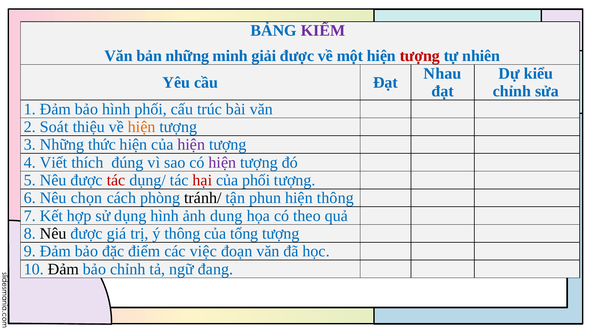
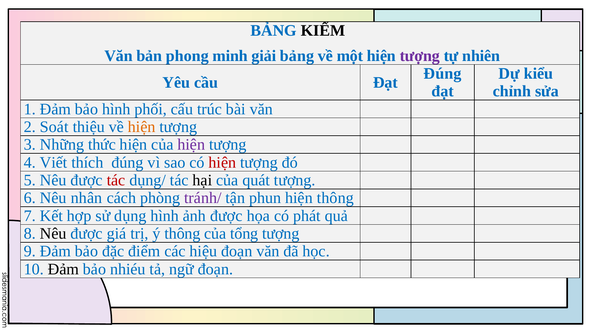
KIỂM colour: purple -> black (323, 31)
bản những: những -> phong (187, 56)
giải được: được -> bảng (297, 56)
tượng colour: red -> purple (420, 56)
Nhau: Nhau -> Đúng (443, 73)
hiện colour: purple -> red (222, 162)
hại colour: red -> black (202, 180)
của phối: phối -> quát (256, 180)
chọn: chọn -> nhân (87, 198)
tránh/ colour: black -> purple (203, 198)
ảnh dung: dung -> được (226, 215)
theo: theo -> phát (307, 215)
việc: việc -> hiệu (203, 251)
bảo chỉnh: chỉnh -> nhiéu (128, 269)
ngữ đang: đang -> đoạn (215, 269)
